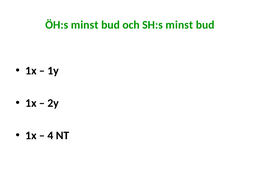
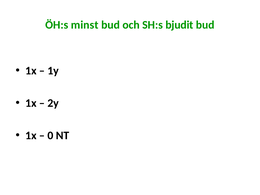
SH:s minst: minst -> bjudit (179, 25)
4: 4 -> 0 (50, 135)
